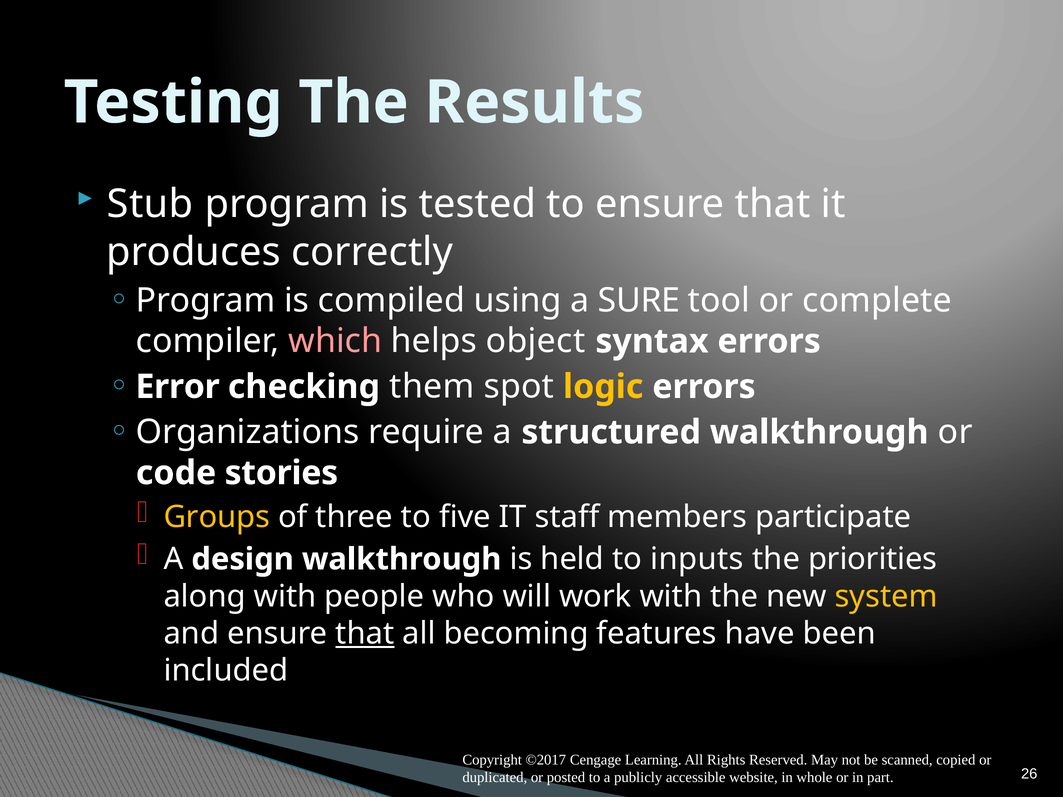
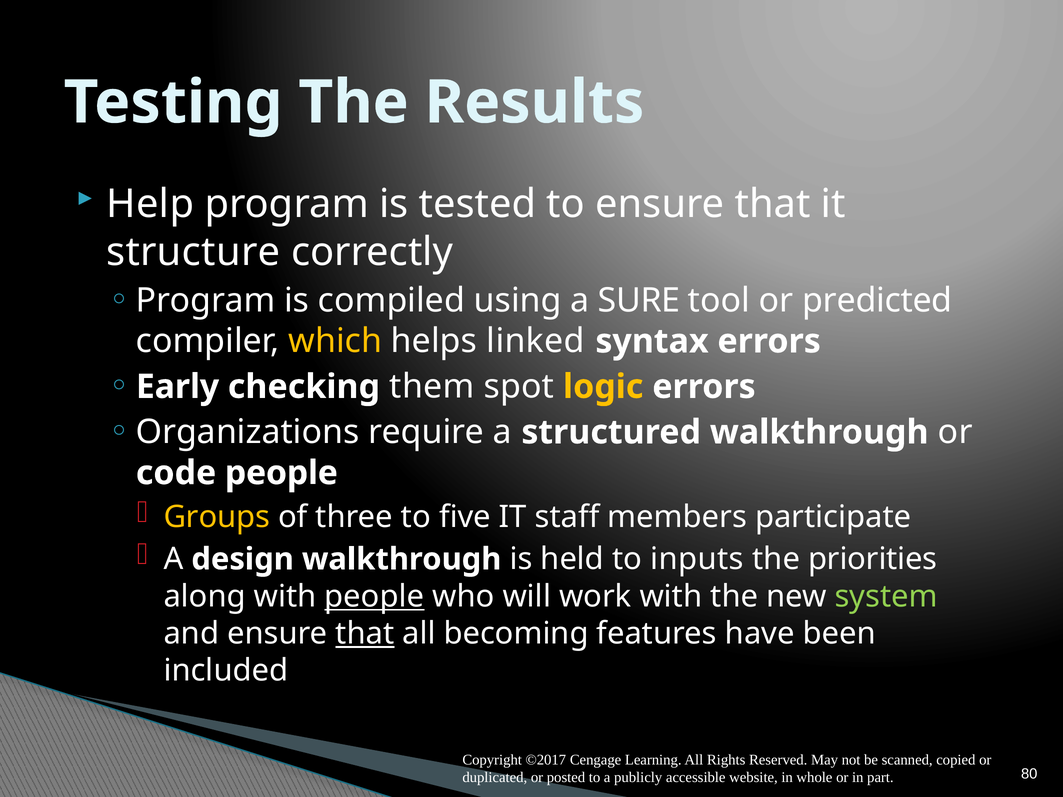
Stub: Stub -> Help (150, 204)
produces: produces -> structure (193, 252)
complete: complete -> predicted (877, 301)
which colour: pink -> yellow (335, 341)
object: object -> linked (536, 341)
Error: Error -> Early (178, 387)
code stories: stories -> people (281, 473)
people underline: none -> present (374, 597)
system colour: yellow -> light green (886, 597)
26: 26 -> 80 (1029, 774)
